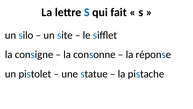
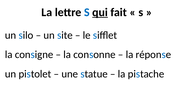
qui underline: none -> present (100, 12)
